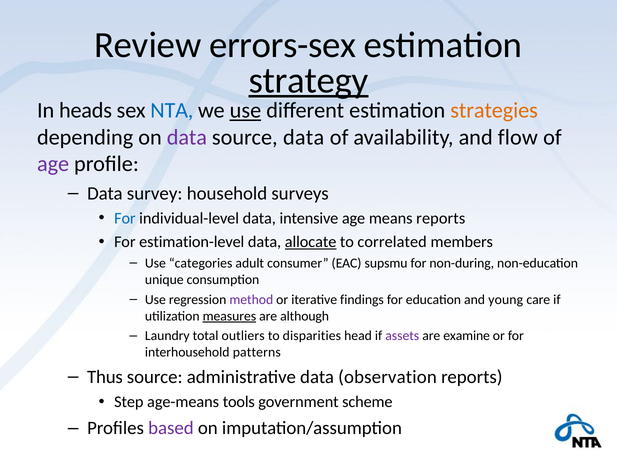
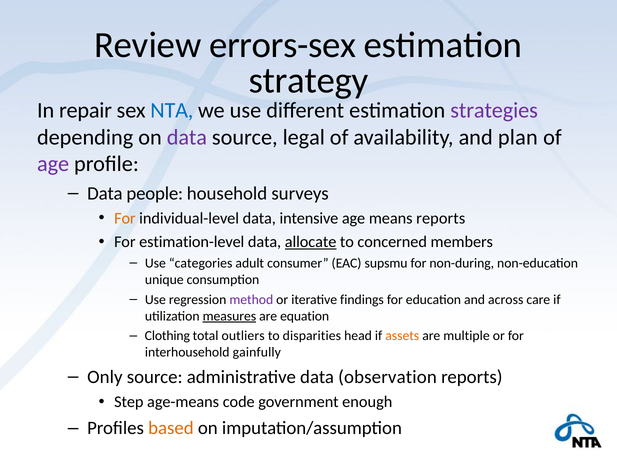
strategy underline: present -> none (309, 80)
heads: heads -> repair (86, 111)
use underline: present -> none (245, 111)
strategies colour: orange -> purple (494, 111)
source data: data -> legal (304, 137)
flow: flow -> plan (518, 137)
survey: survey -> people (155, 193)
For colour: blue -> orange (125, 218)
correlated: correlated -> concerned (392, 242)
young: young -> across (506, 299)
although: although -> equation (305, 316)
Laundry: Laundry -> Clothing (167, 336)
assets colour: purple -> orange (402, 336)
examine: examine -> multiple (467, 336)
patterns: patterns -> gainfully (257, 352)
Thus: Thus -> Only (105, 377)
tools: tools -> code (239, 402)
scheme: scheme -> enough (367, 402)
based colour: purple -> orange (171, 428)
